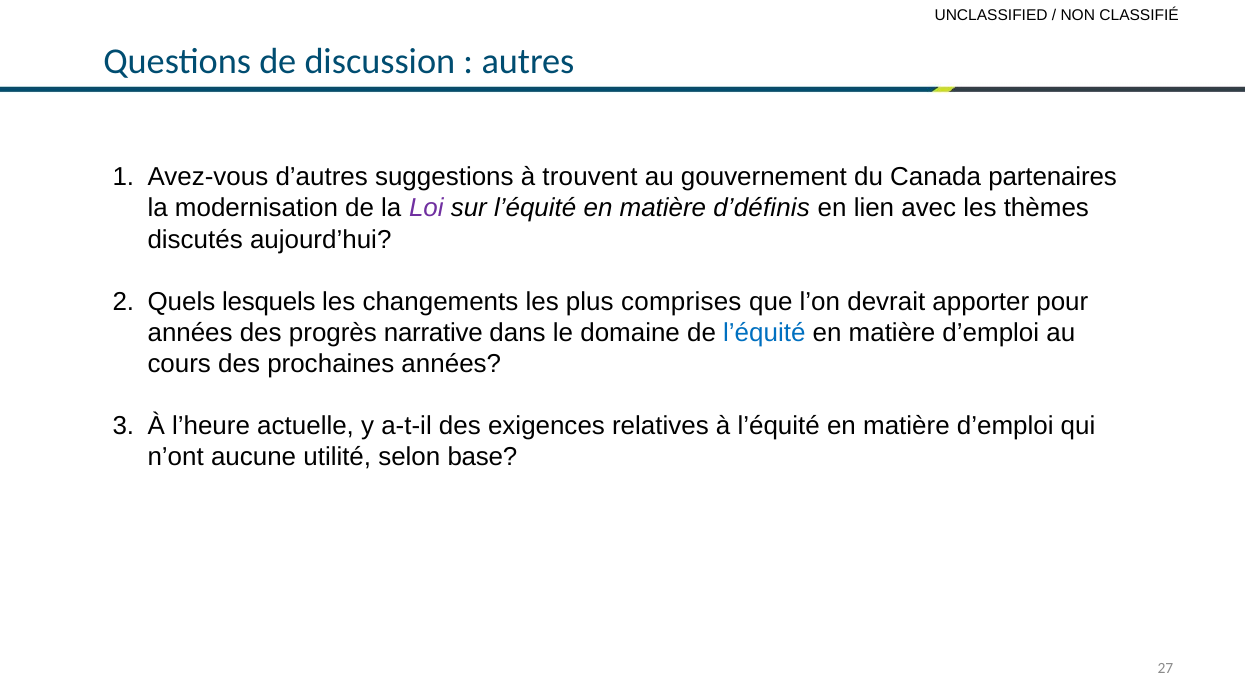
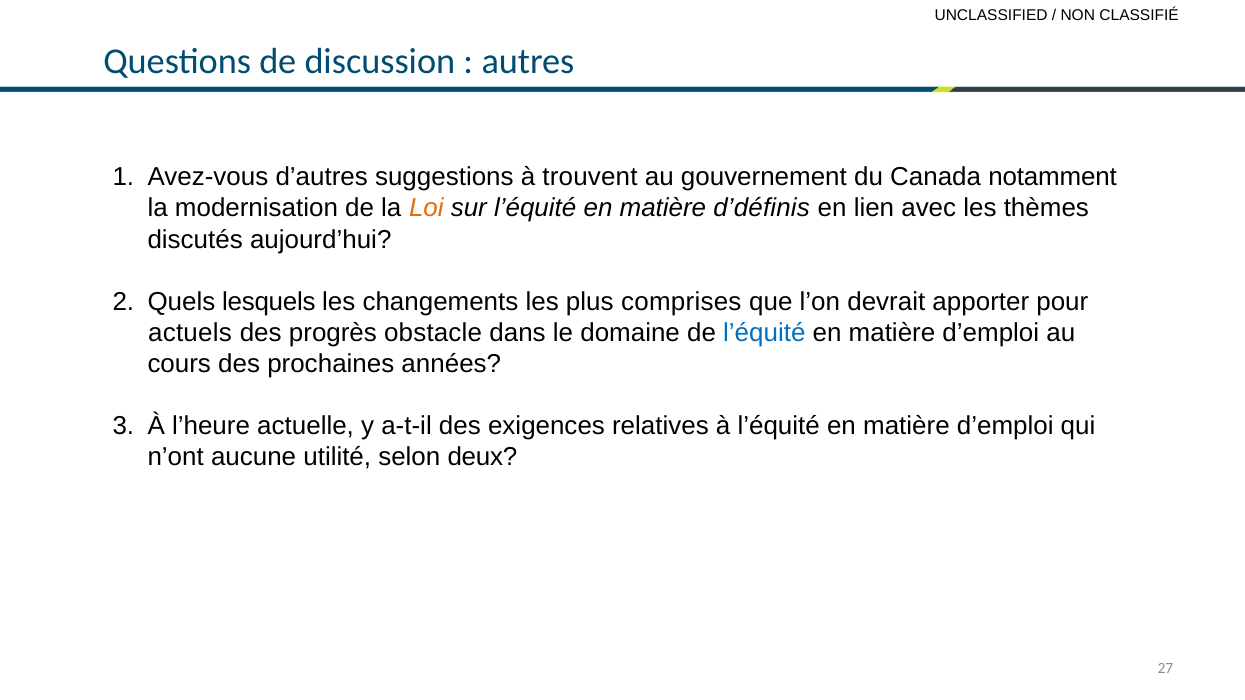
partenaires: partenaires -> notamment (1053, 177)
Loi colour: purple -> orange (426, 208)
années: années -> actuels (190, 333)
narrative: narrative -> obstacle (433, 333)
base: base -> deux (482, 458)
